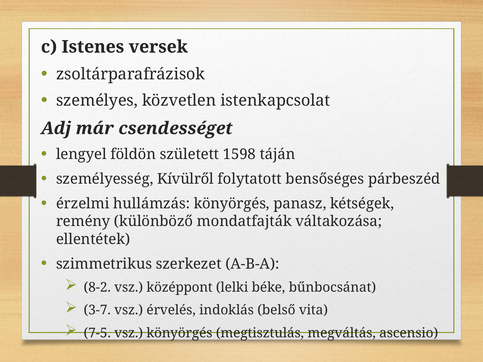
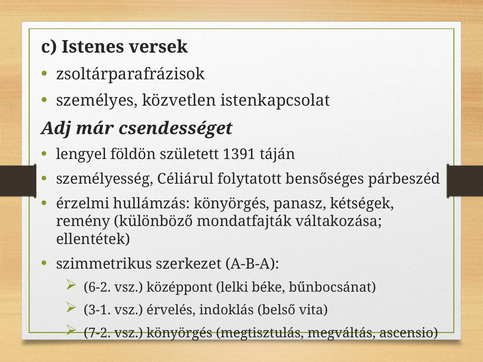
1598: 1598 -> 1391 (239, 155)
Kívülről: Kívülről -> Céliárul (185, 179)
8-2: 8-2 -> 6-2 (97, 288)
3-7: 3-7 -> 3-1 (97, 310)
7-5: 7-5 -> 7-2 (97, 333)
